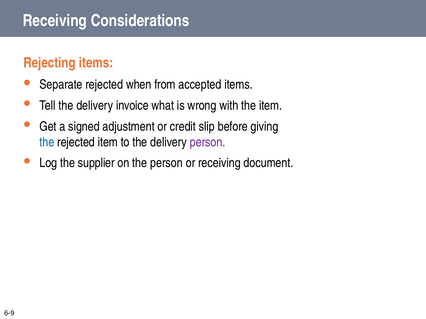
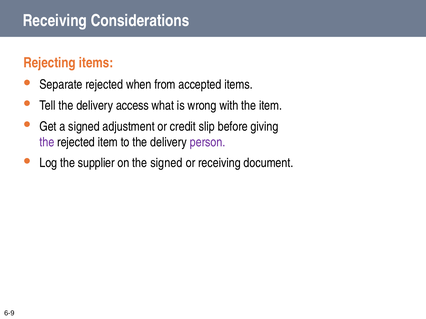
invoice: invoice -> access (132, 106)
the colour: blue -> purple (47, 142)
the person: person -> signed (166, 163)
